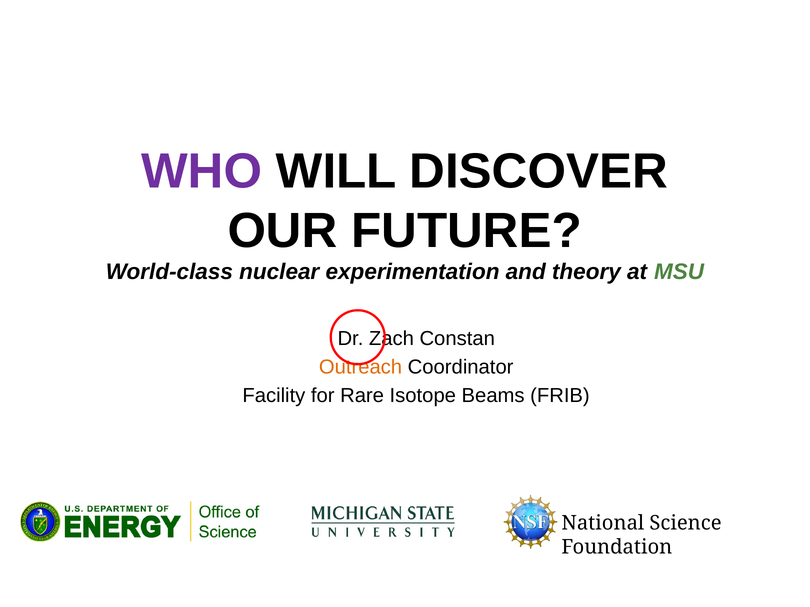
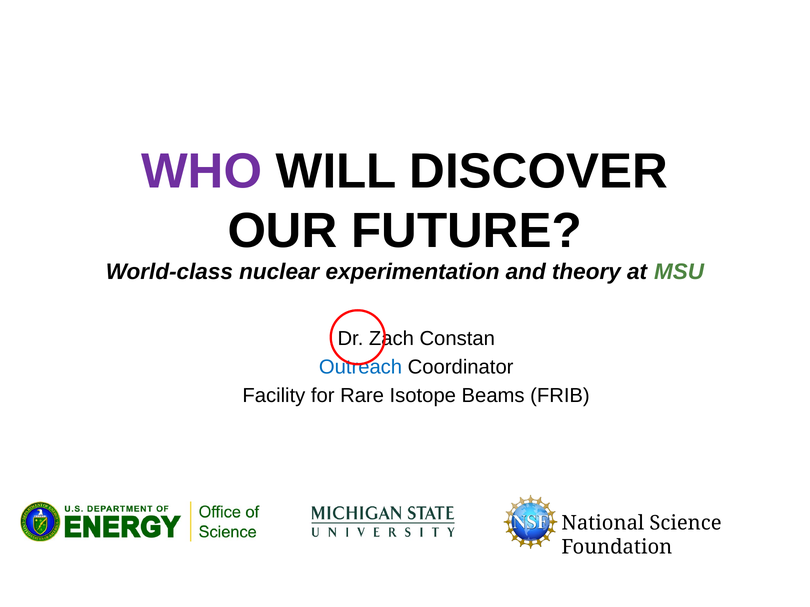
Outreach colour: orange -> blue (361, 367)
